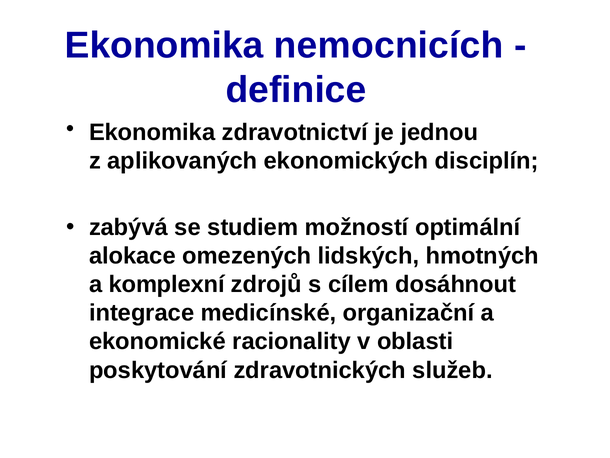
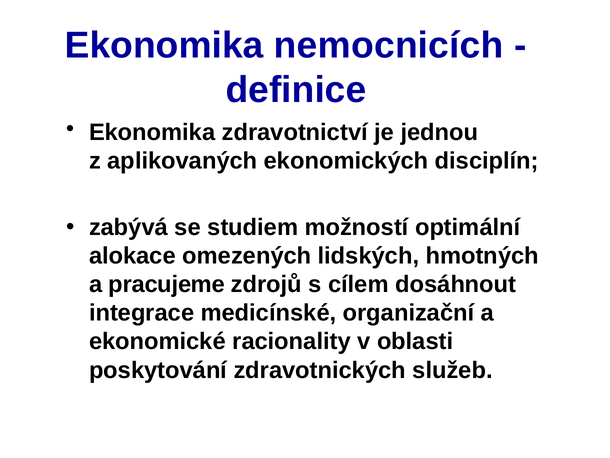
komplexní: komplexní -> pracujeme (167, 284)
